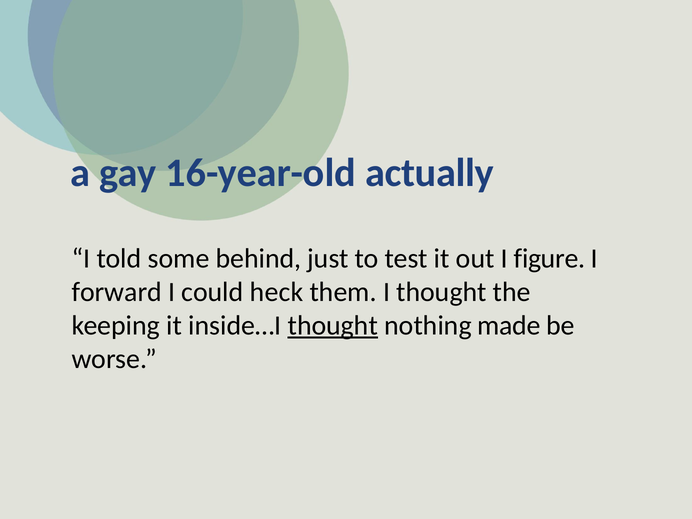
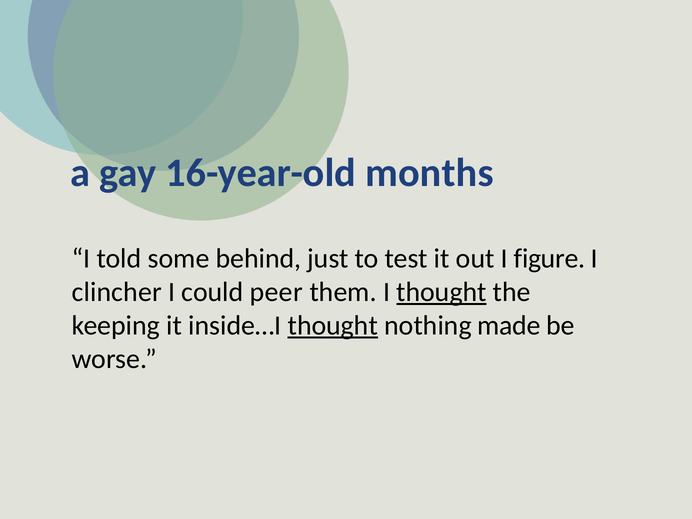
actually: actually -> months (429, 173)
forward: forward -> clincher (117, 292)
heck: heck -> peer (276, 292)
thought underline: none -> present (441, 292)
